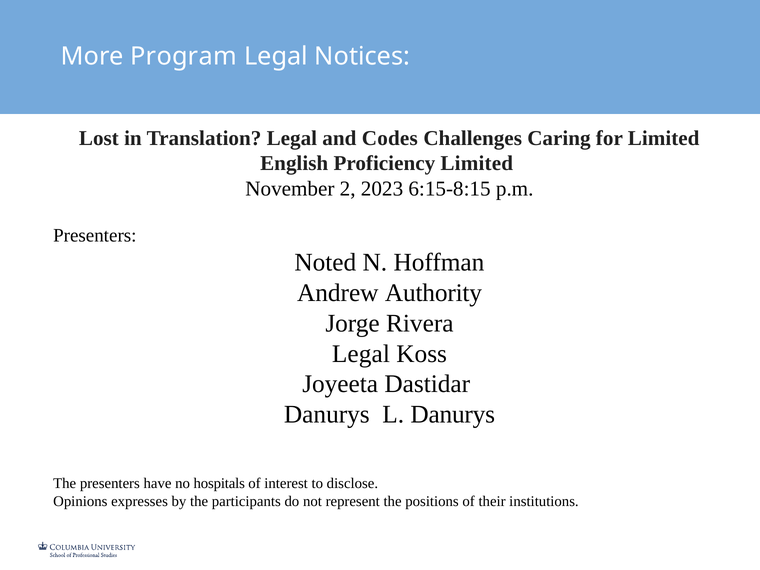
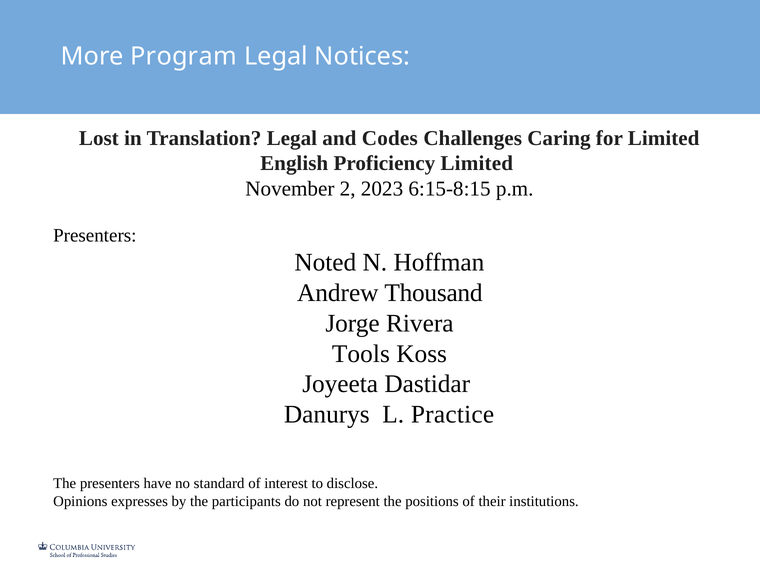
Authority: Authority -> Thousand (433, 293)
Legal: Legal -> Tools (361, 354)
L Danurys: Danurys -> Practice (453, 415)
hospitals: hospitals -> standard (219, 483)
